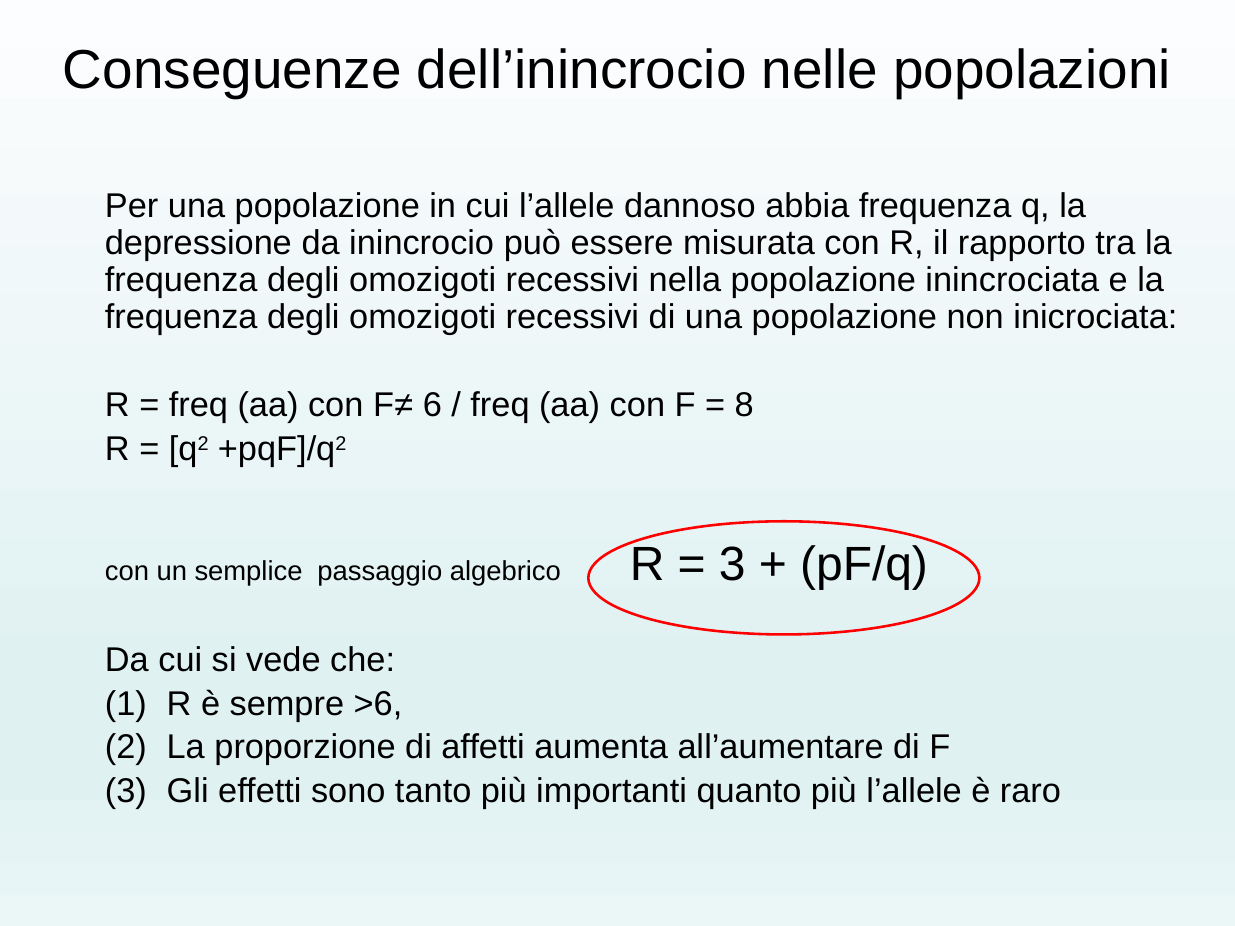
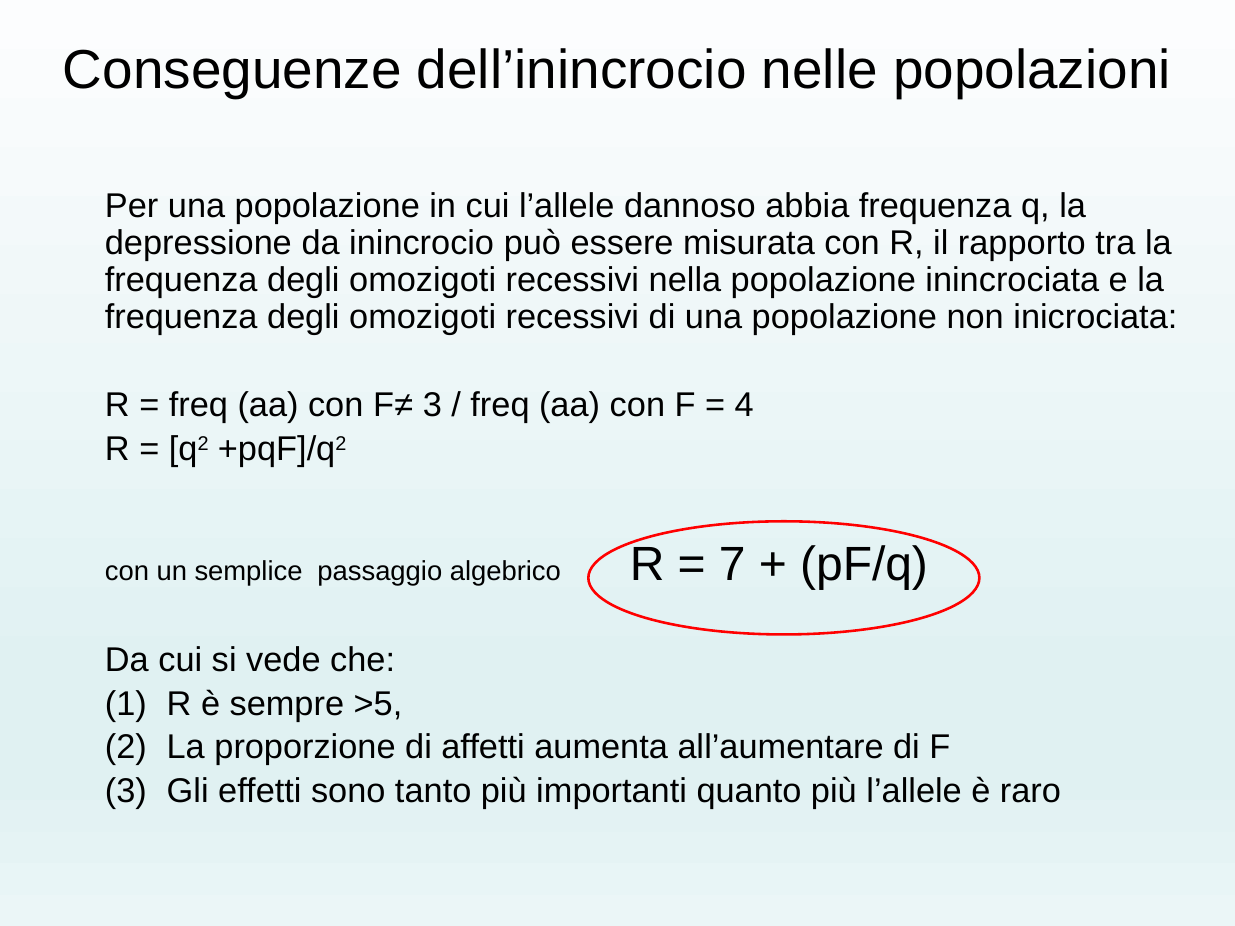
F≠ 6: 6 -> 3 (432, 405)
8: 8 -> 4 (744, 405)
3: 3 -> 7 (732, 565)
>6: >6 -> >5 (378, 704)
